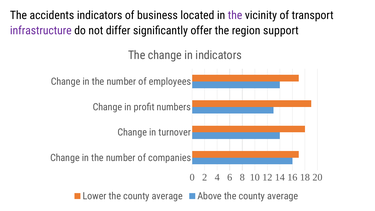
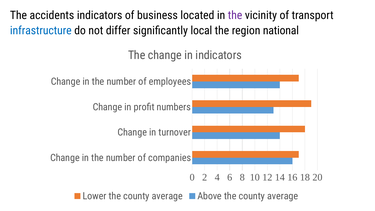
infrastructure colour: purple -> blue (41, 31)
offer: offer -> local (201, 31)
support: support -> national (281, 31)
